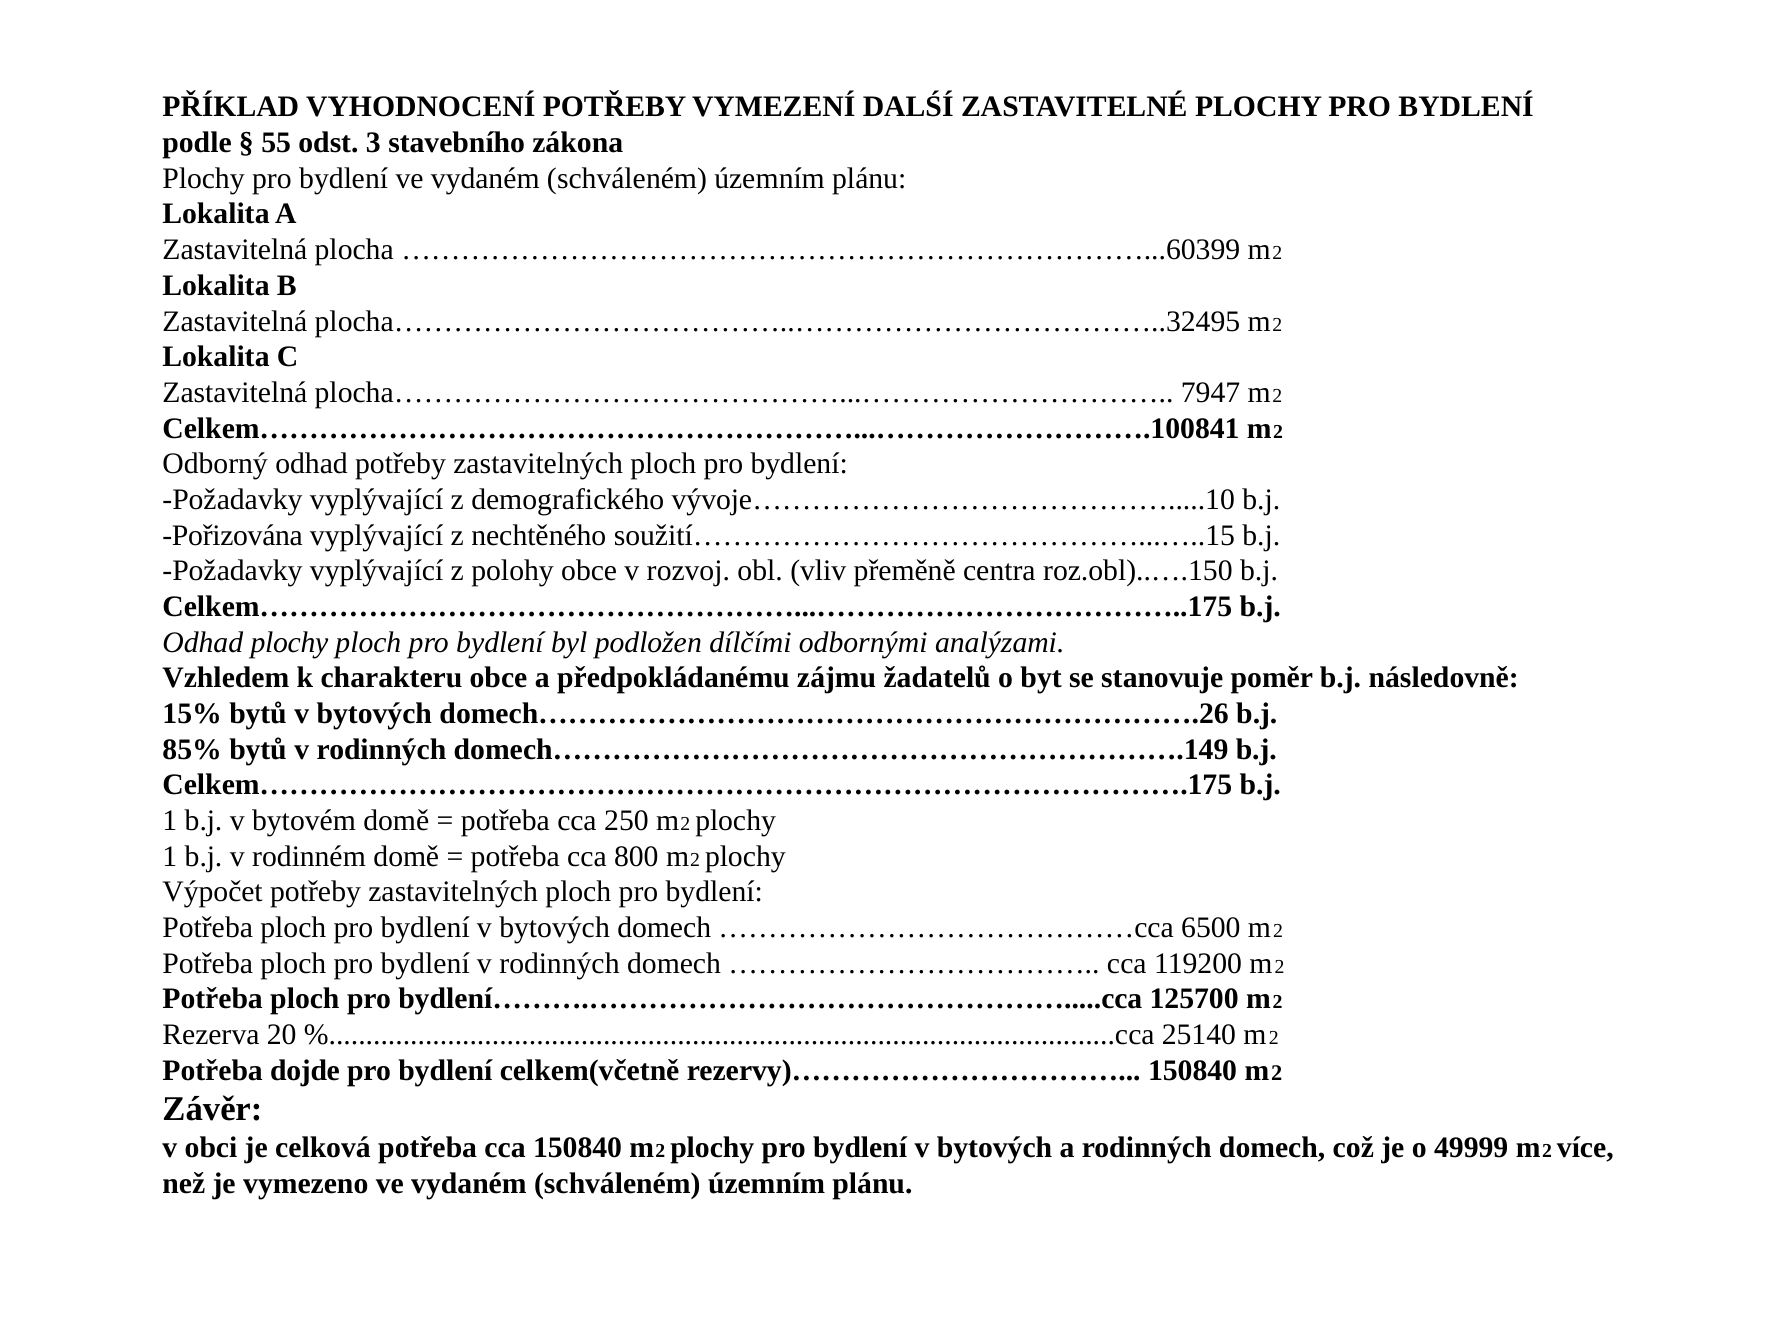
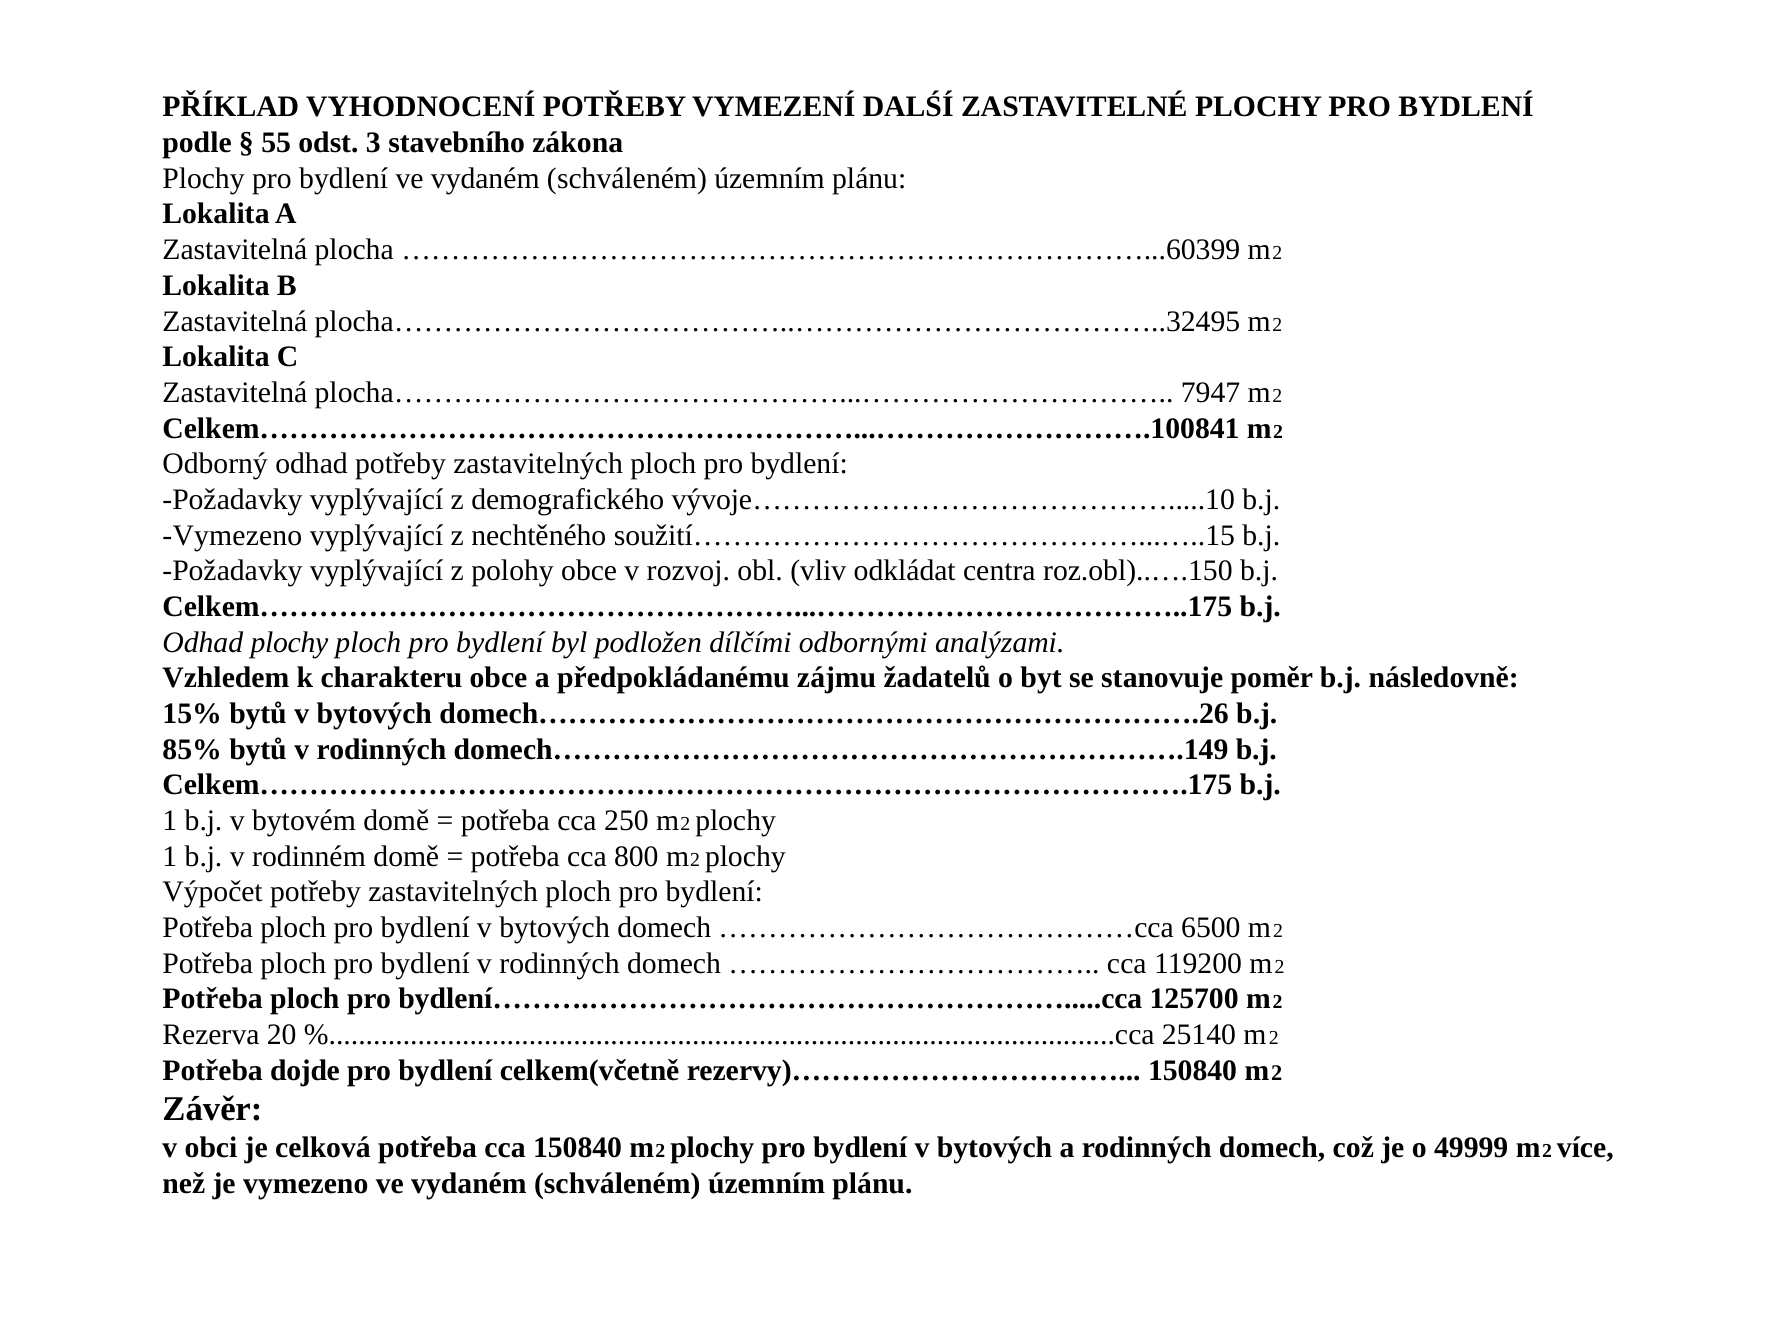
Pořizována: Pořizována -> Vymezeno (232, 535)
přeměně: přeměně -> odkládat (905, 571)
